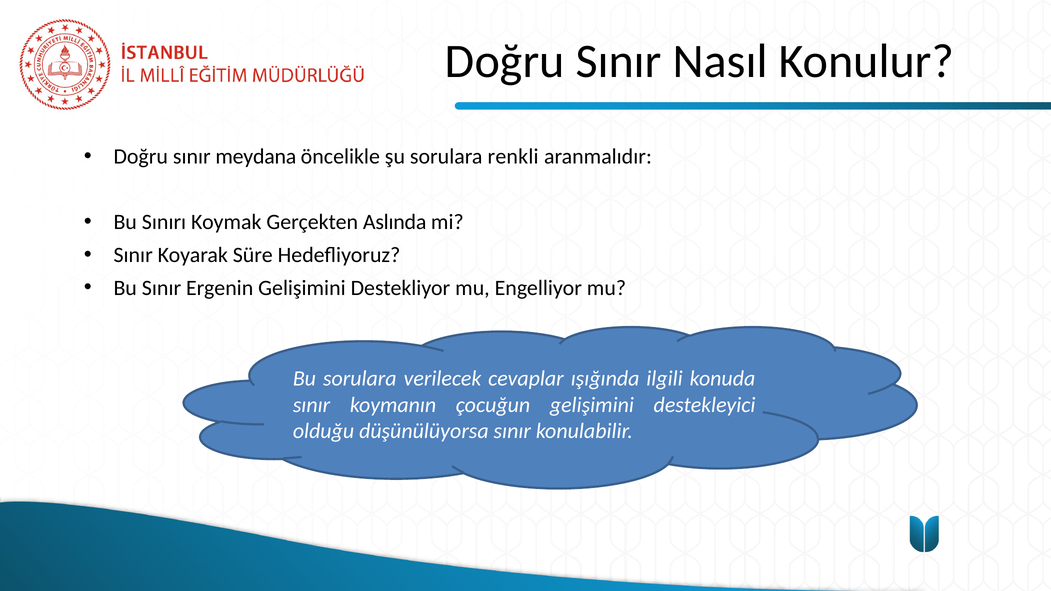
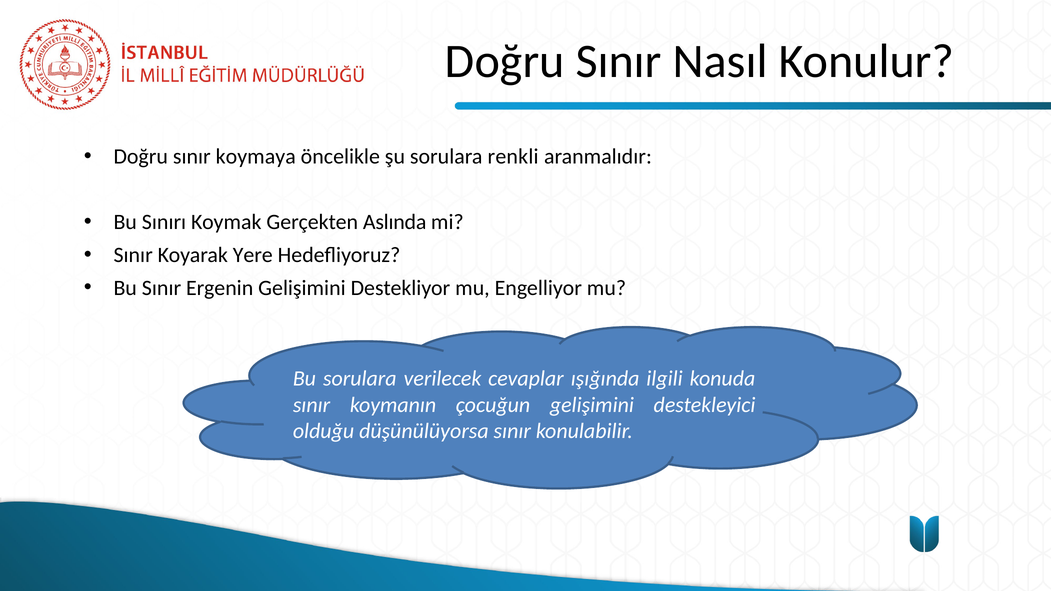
meydana: meydana -> koymaya (256, 157)
Süre: Süre -> Yere (253, 255)
